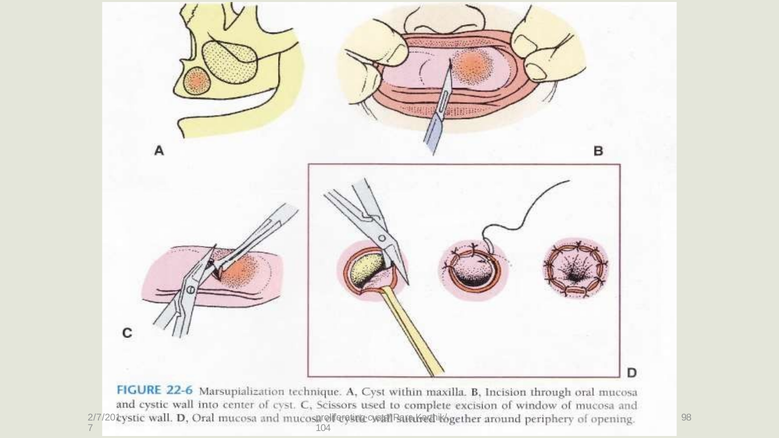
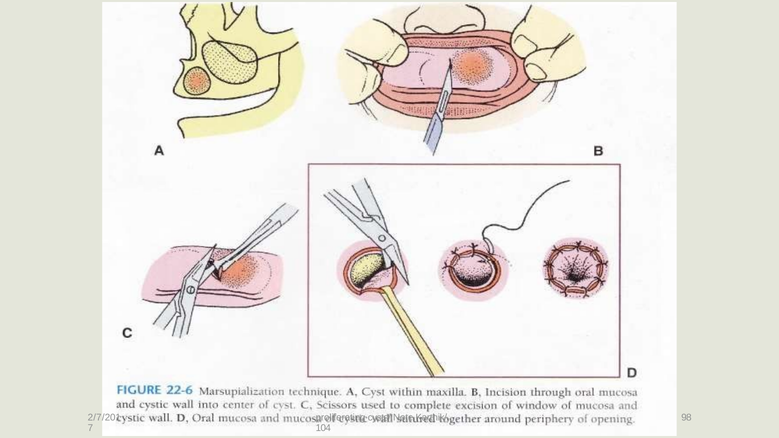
Para: Para -> Note (403, 418)
